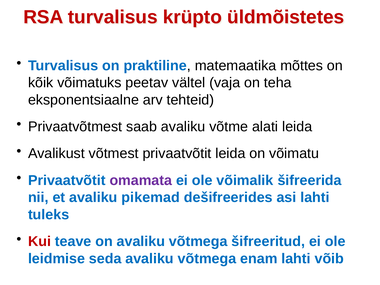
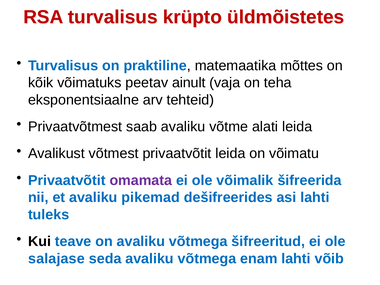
vältel: vältel -> ainult (189, 83)
Kui colour: red -> black (40, 241)
leidmise: leidmise -> salajase (56, 259)
